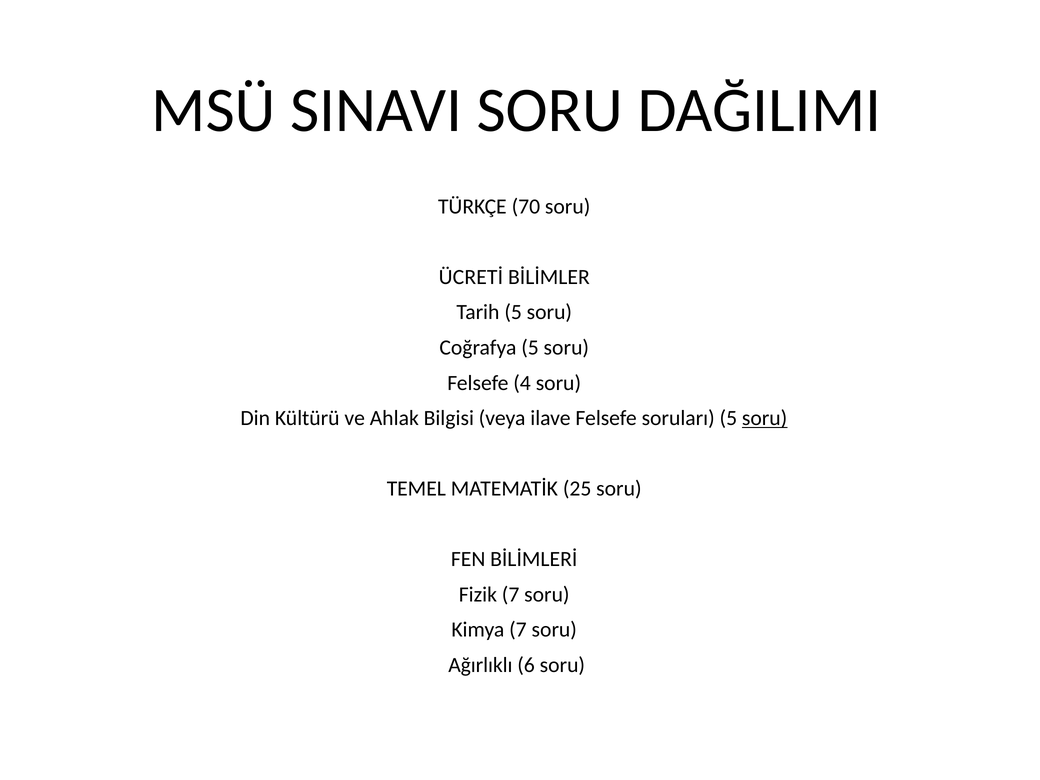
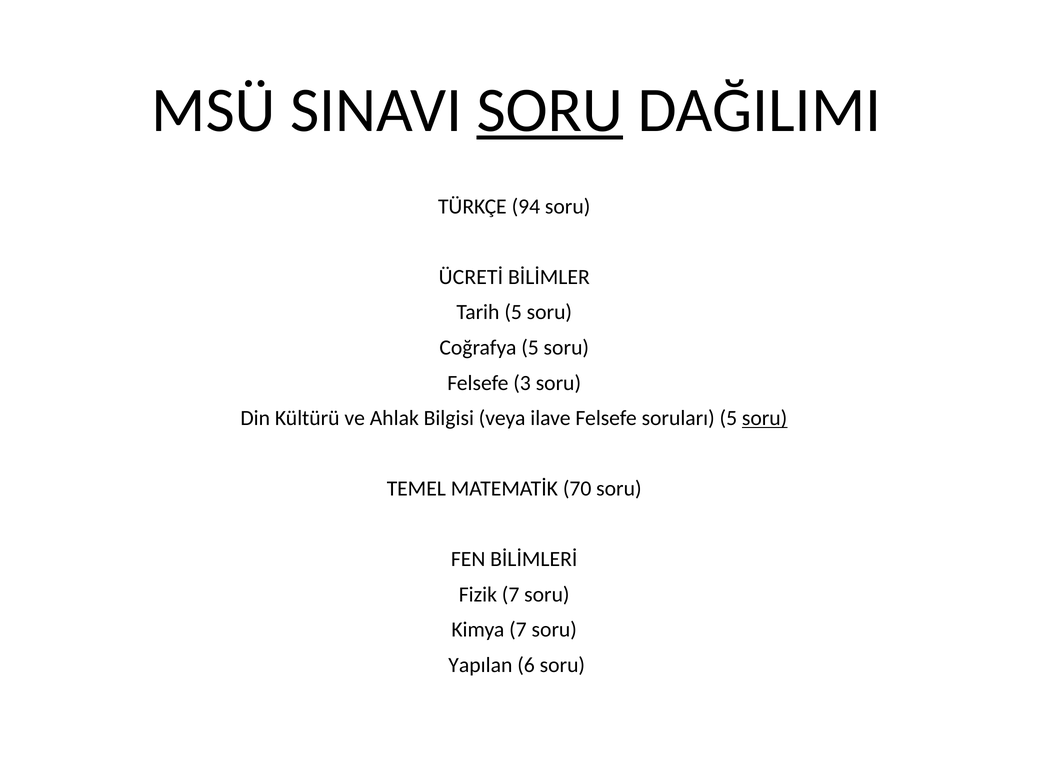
SORU underline: none -> present (550, 110)
70: 70 -> 94 (526, 207)
4: 4 -> 3 (522, 383)
25: 25 -> 70 (577, 489)
Ağırlıklı: Ağırlıklı -> Yapılan (480, 665)
